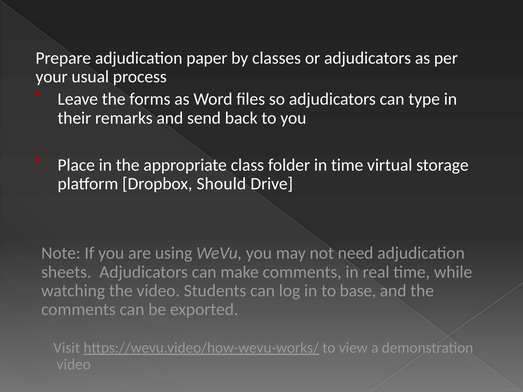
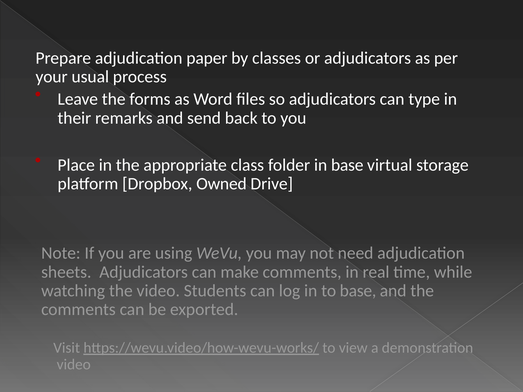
in time: time -> base (347, 165)
Should: Should -> Owned (221, 184)
